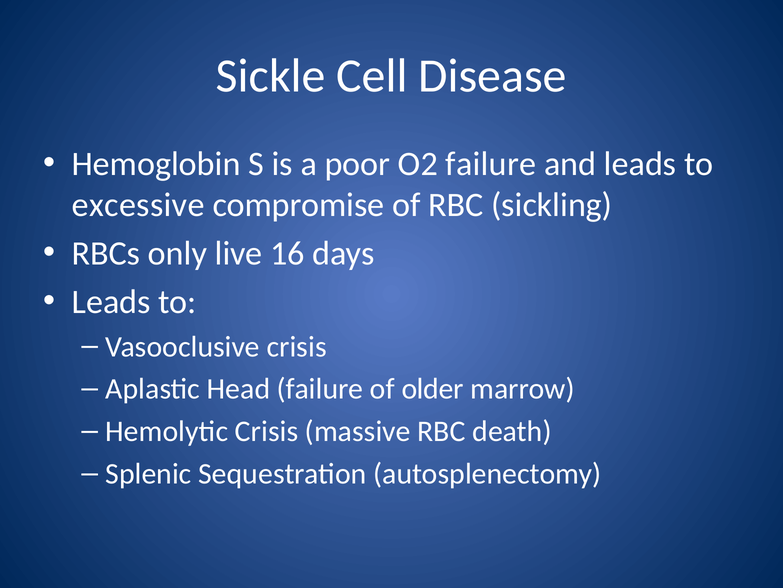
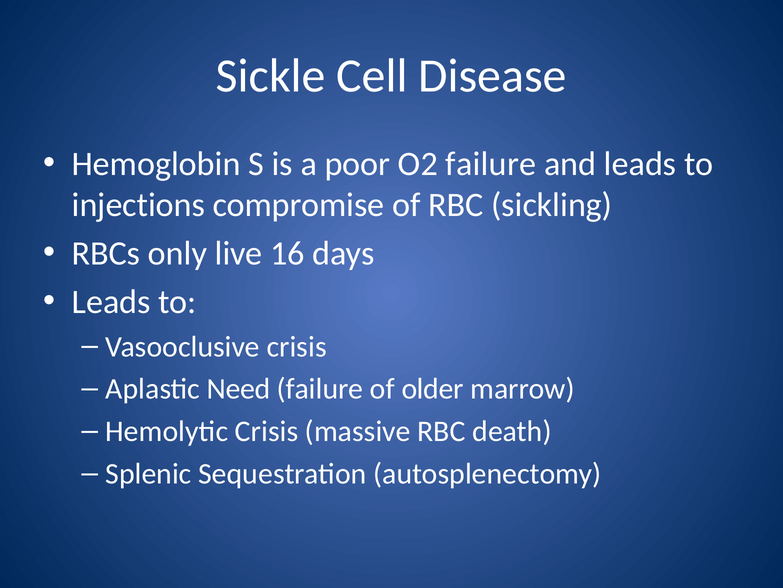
excessive: excessive -> injections (138, 205)
Head: Head -> Need (239, 389)
